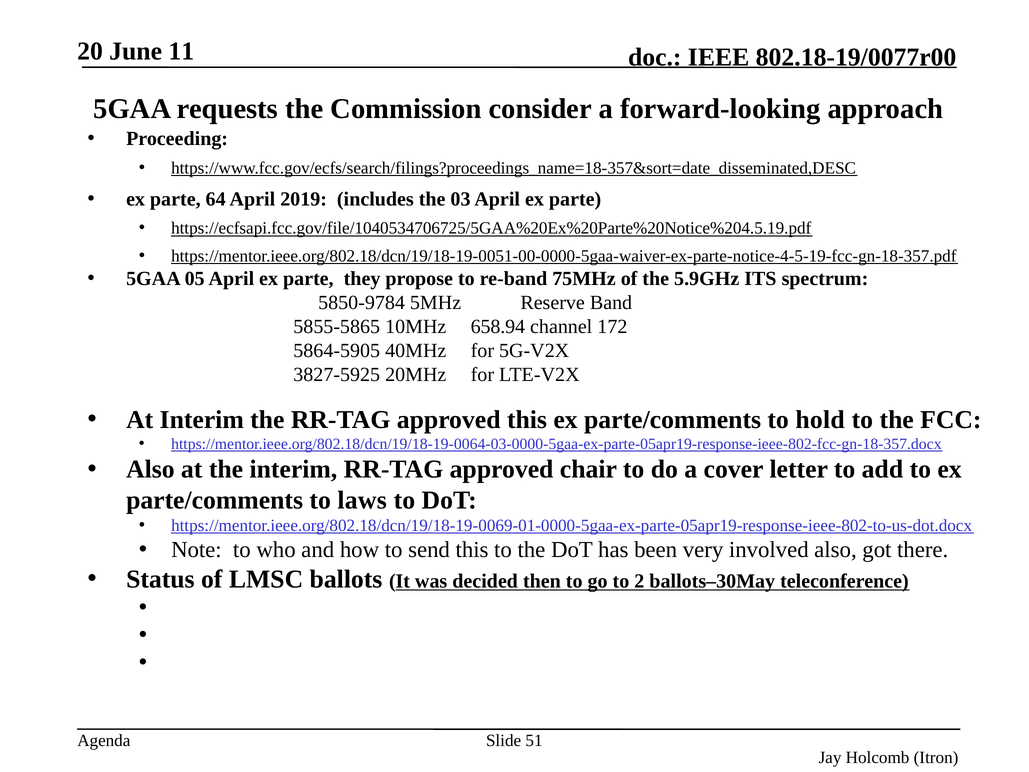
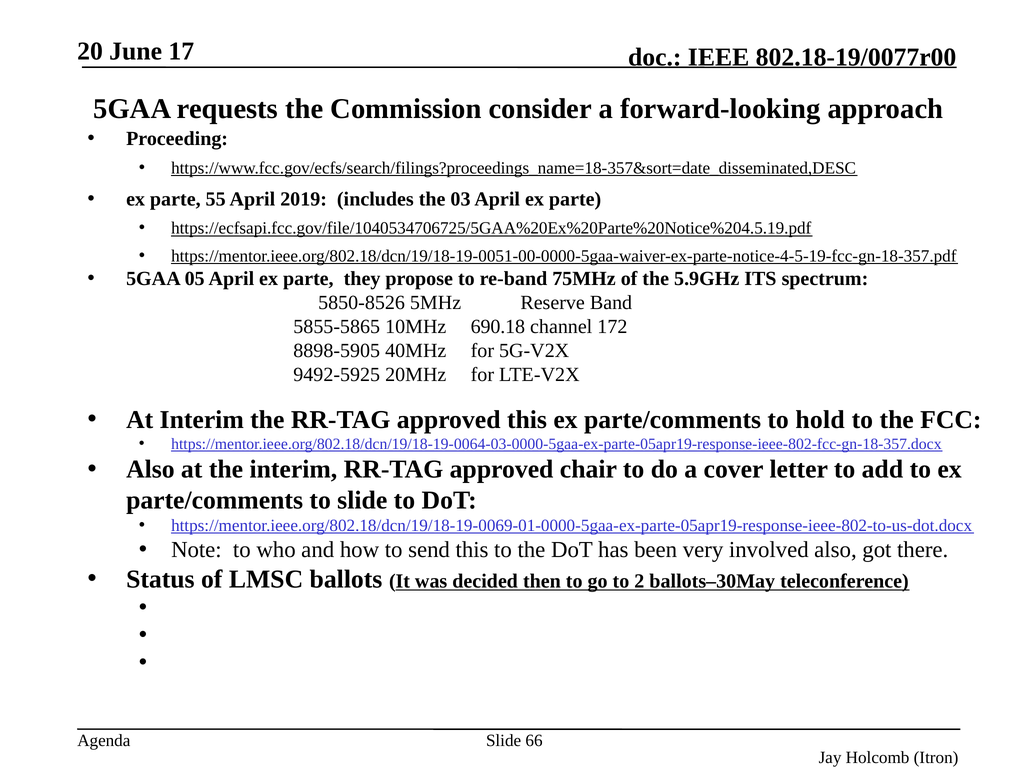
11: 11 -> 17 (181, 51)
64: 64 -> 55 (216, 199)
5850-9784: 5850-9784 -> 5850-8526 (362, 302)
658.94: 658.94 -> 690.18 (498, 326)
5864-5905: 5864-5905 -> 8898-5905 (337, 350)
3827-5925: 3827-5925 -> 9492-5925 (337, 374)
to laws: laws -> slide (362, 500)
51: 51 -> 66 (534, 740)
